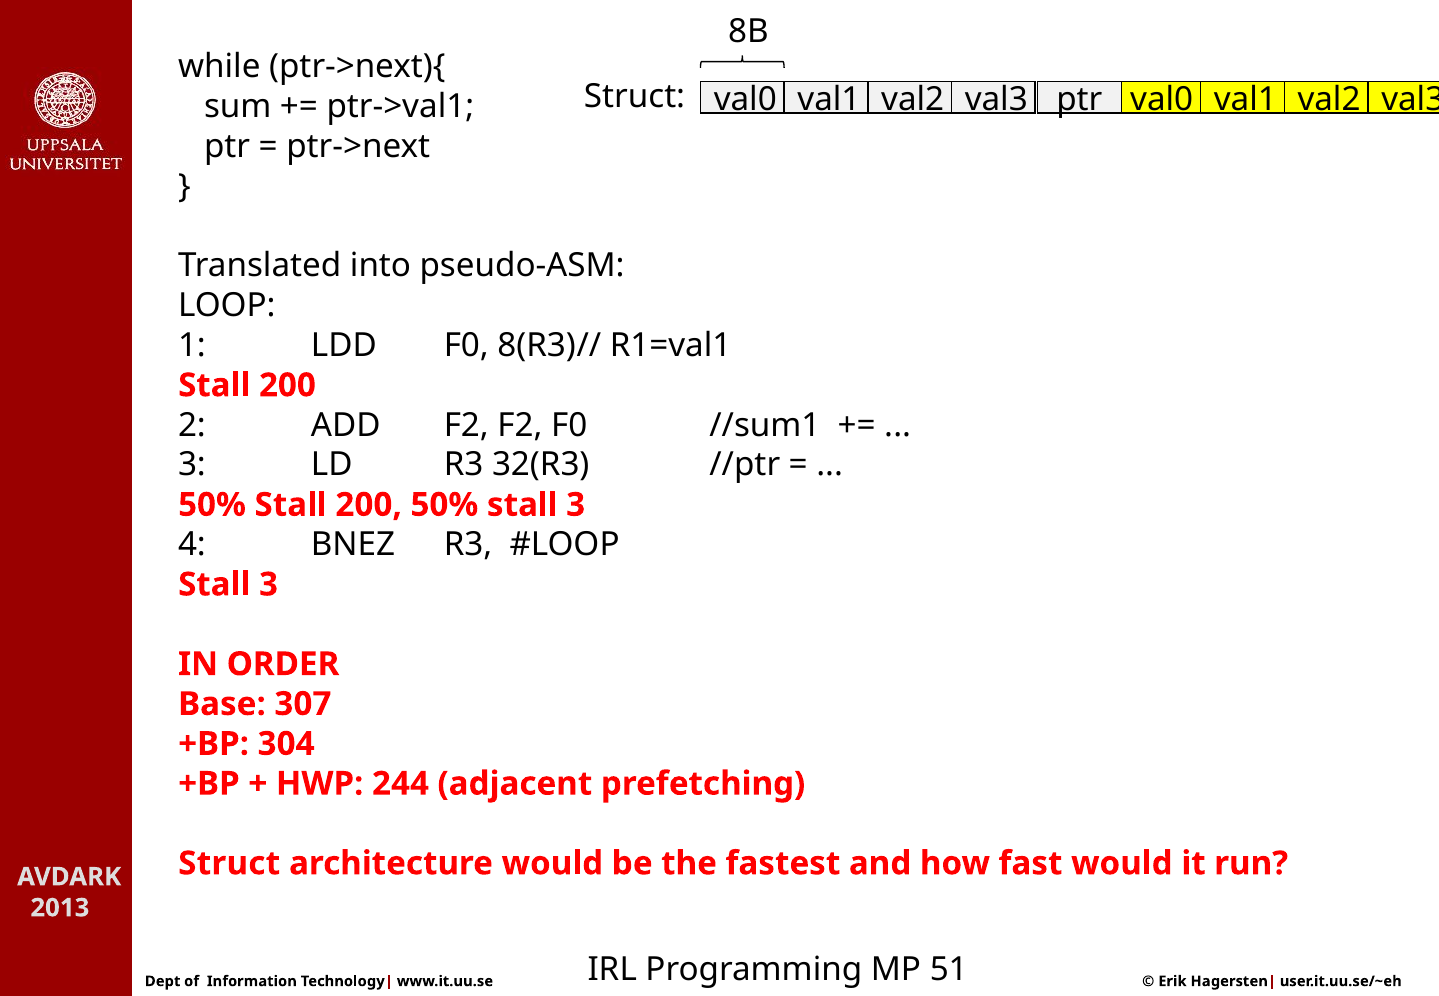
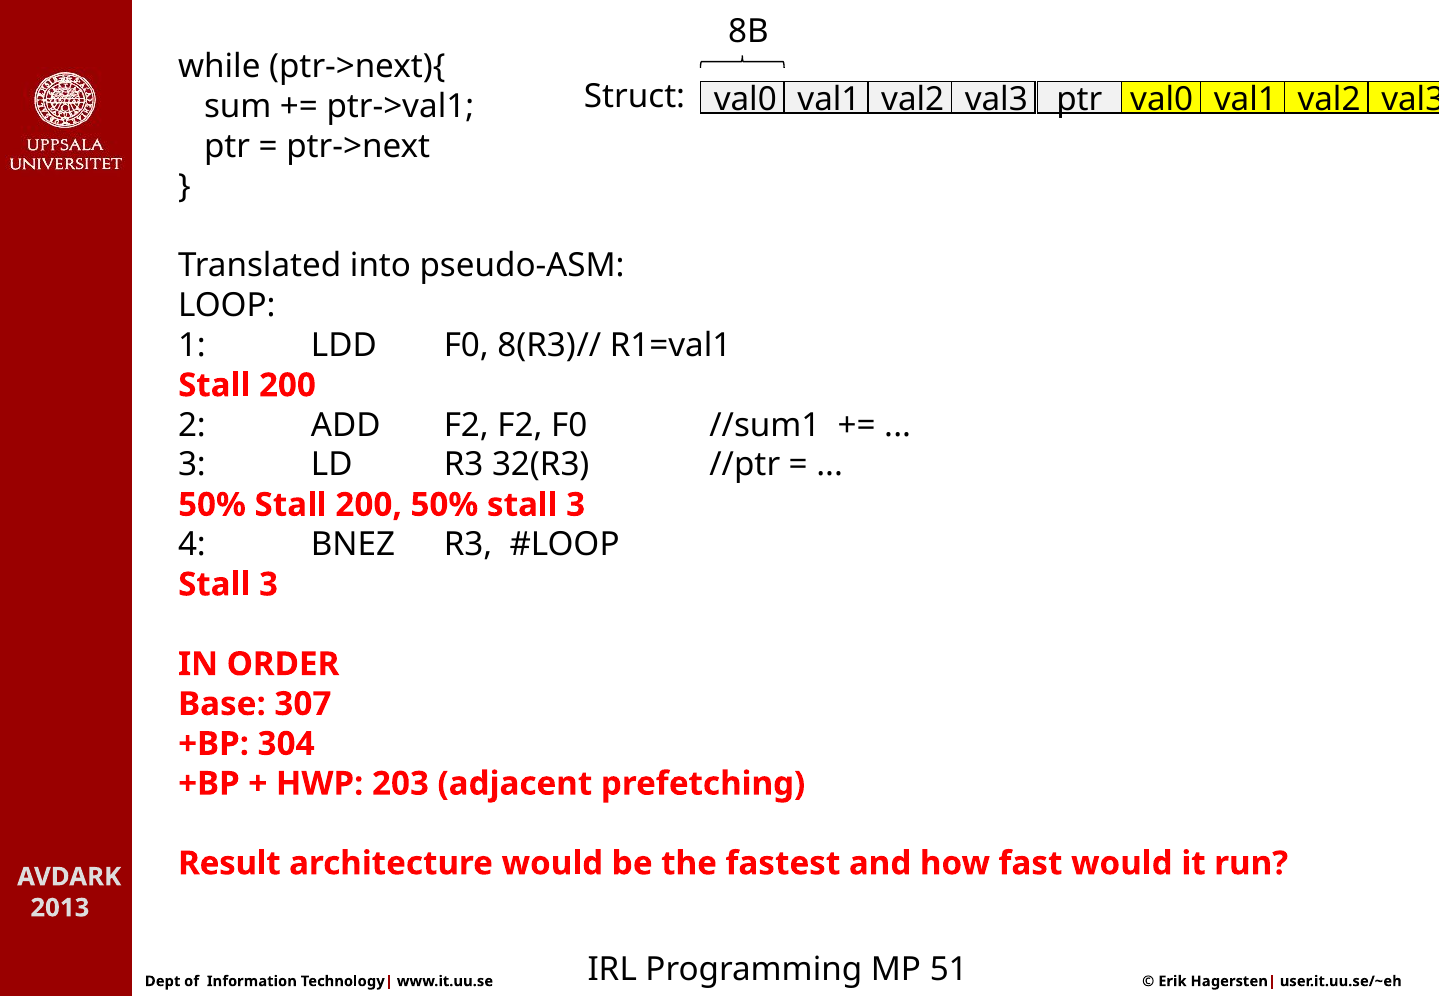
244: 244 -> 203 (400, 784)
Struct: Struct -> Result (229, 864)
